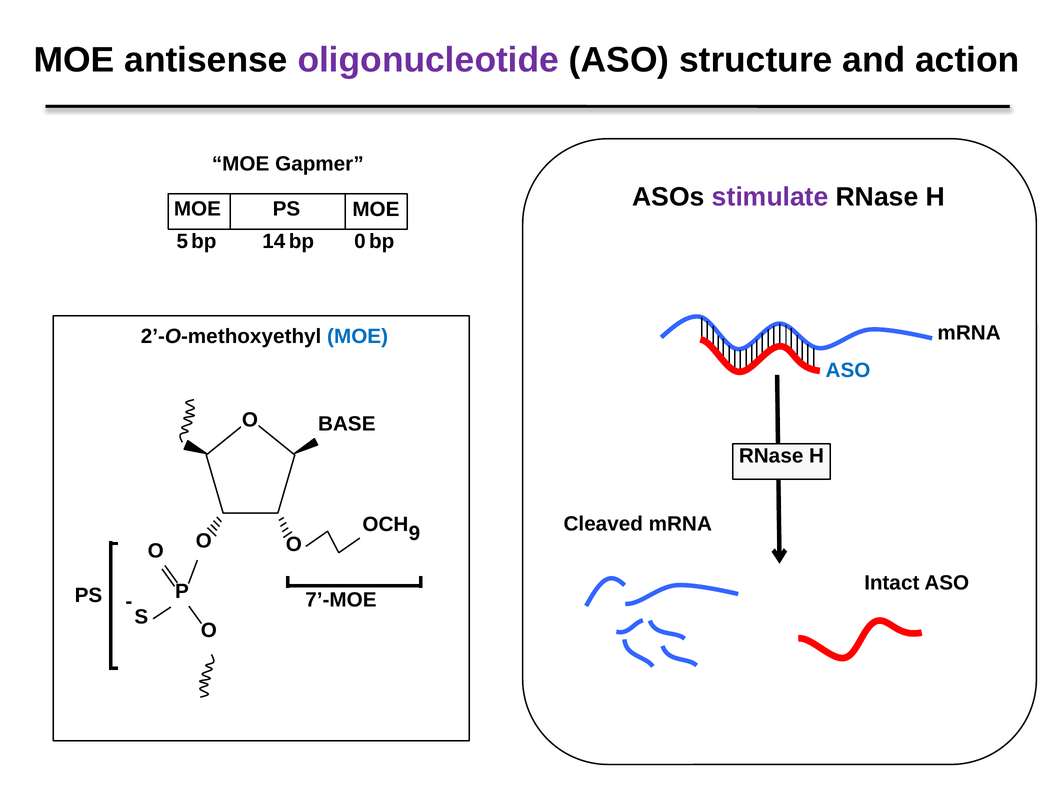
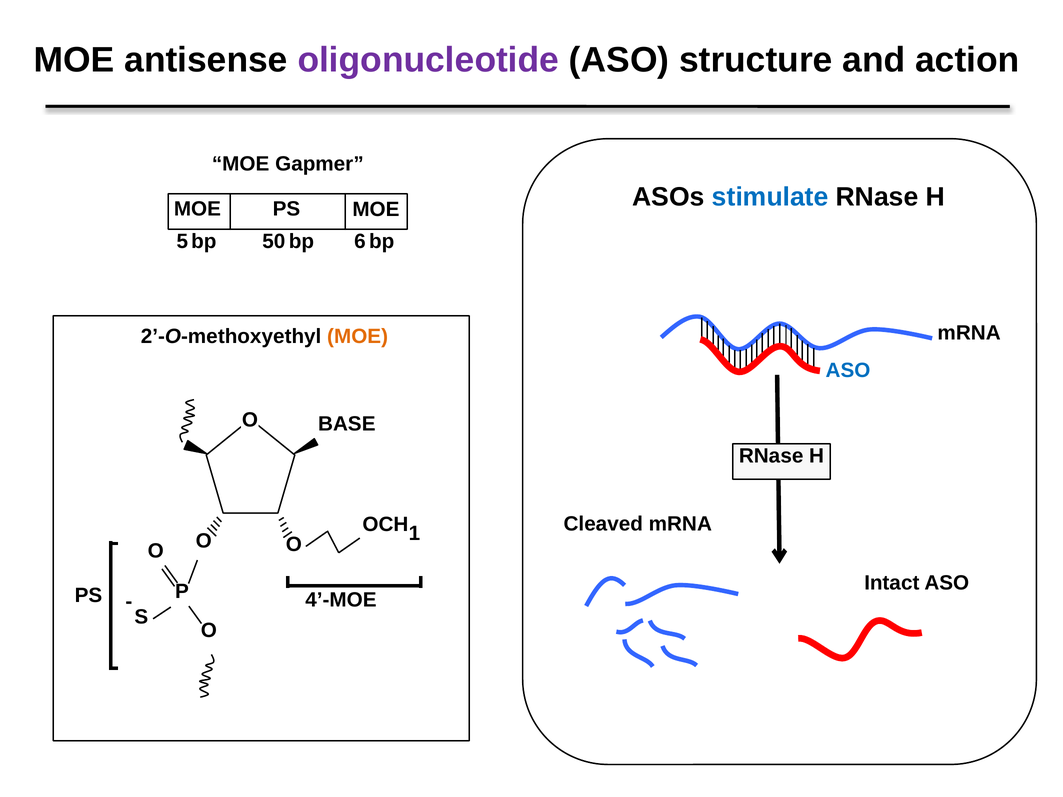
stimulate colour: purple -> blue (770, 197)
14: 14 -> 50 (274, 242)
0: 0 -> 6 (360, 242)
MOE colour: blue -> orange (358, 336)
9: 9 -> 1 (414, 534)
7’-MOE: 7’-MOE -> 4’-MOE (341, 600)
